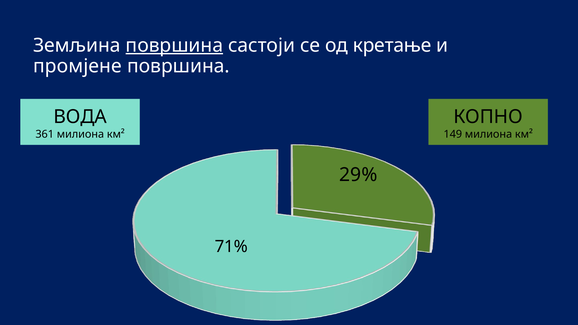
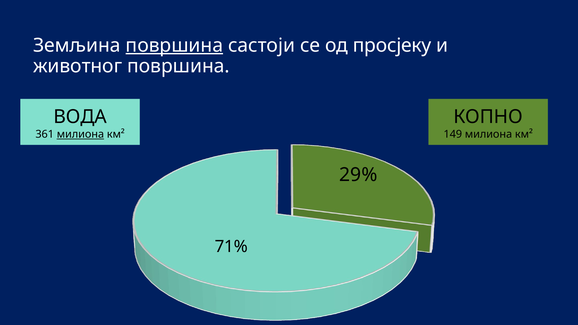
кретање: кретање -> просјеку (392, 45)
промјене: промјене -> животног (78, 66)
милиона underline: none -> present (80, 134)
